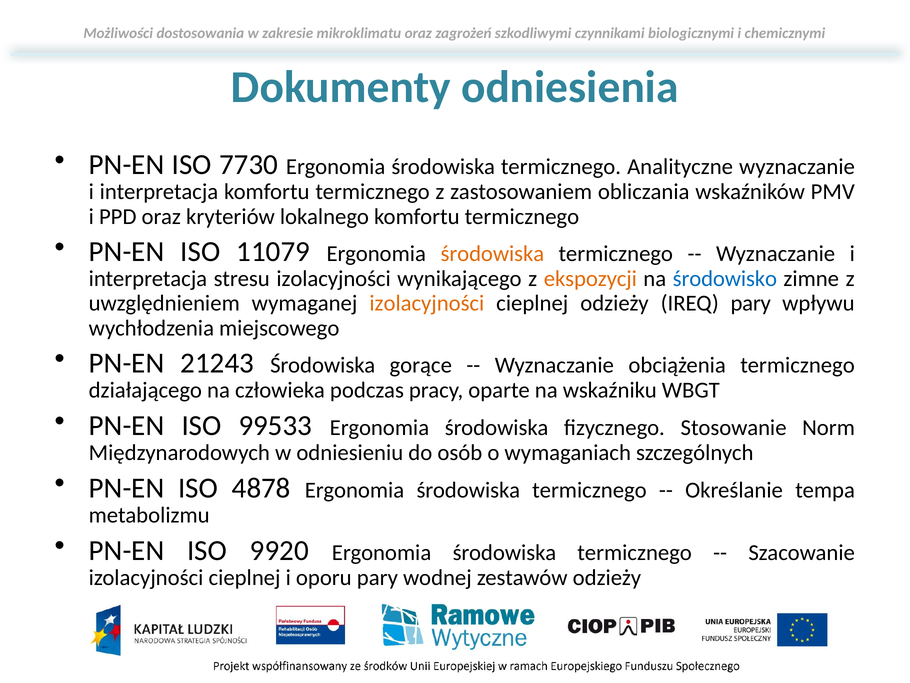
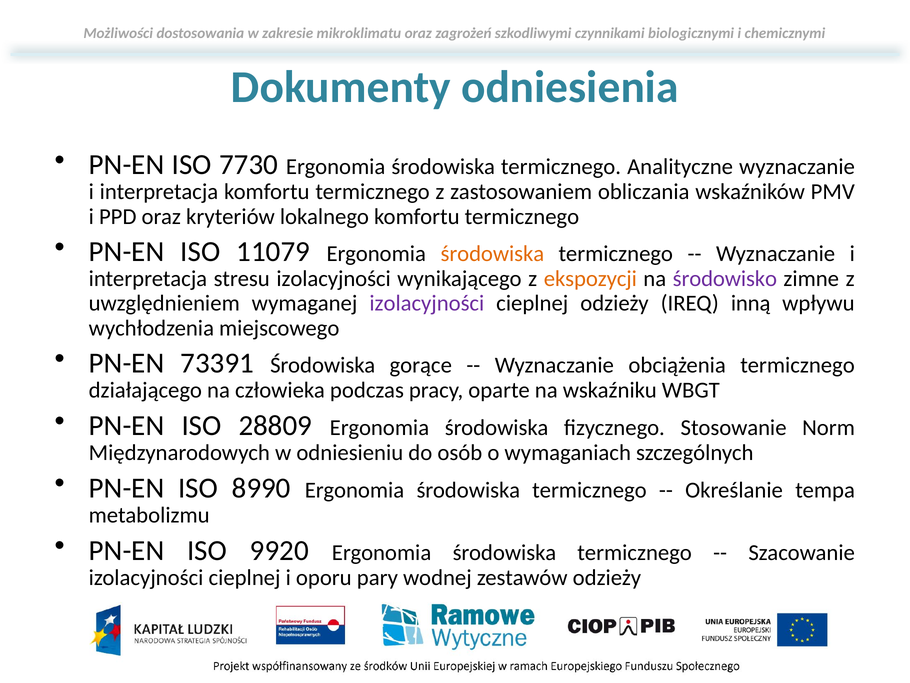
środowisko colour: blue -> purple (725, 279)
izolacyjności colour: orange -> purple (427, 303)
IREQ pary: pary -> inną (751, 303)
21243: 21243 -> 73391 (217, 363)
99533: 99533 -> 28809 (275, 425)
4878: 4878 -> 8990 (261, 488)
